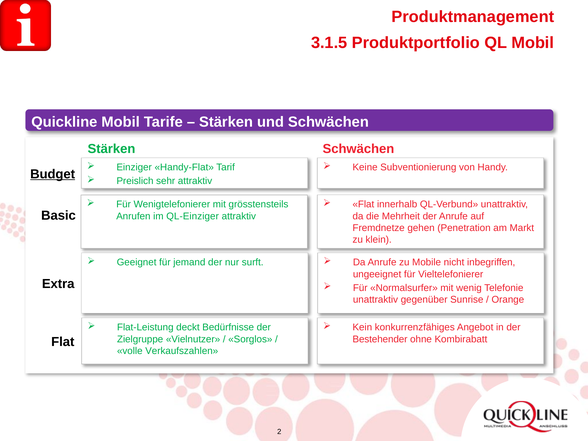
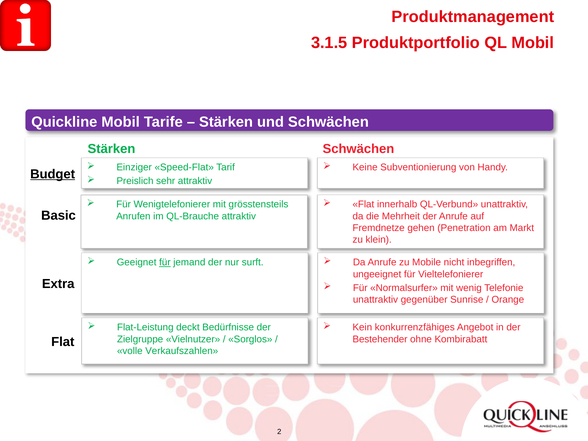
Handy-Flat: Handy-Flat -> Speed-Flat (184, 167)
QL-Einziger: QL-Einziger -> QL-Brauche (193, 216)
für underline: none -> present (165, 262)
